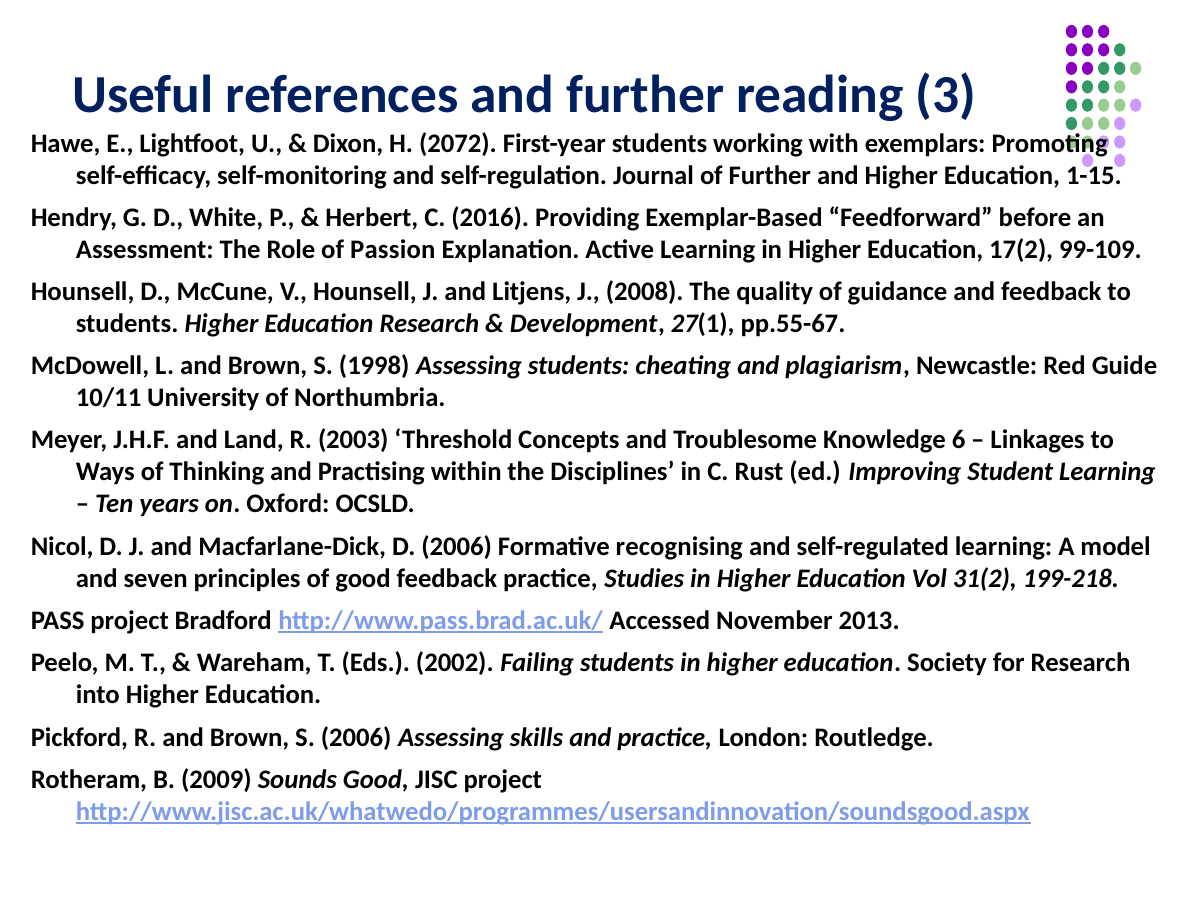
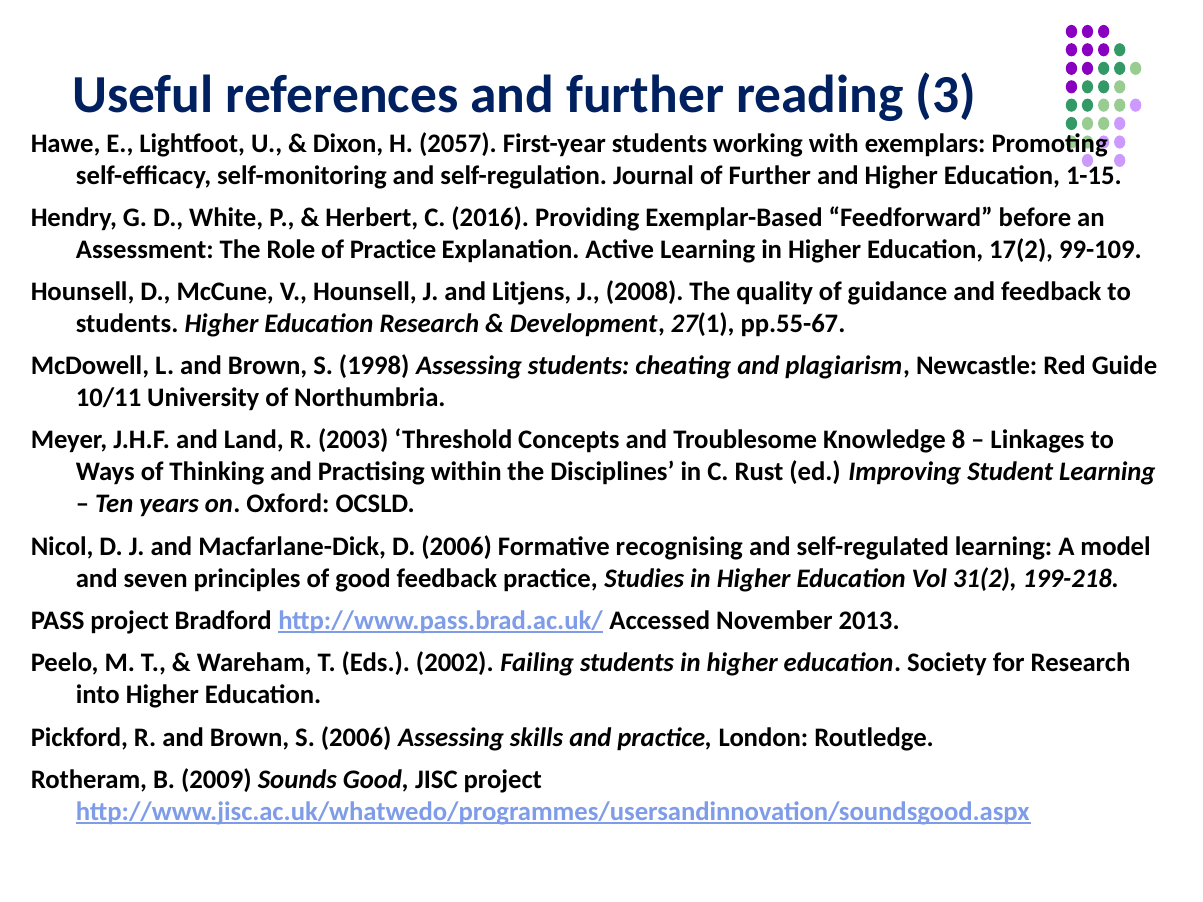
2072: 2072 -> 2057 (458, 143)
of Passion: Passion -> Practice (393, 250)
6: 6 -> 8 (959, 440)
